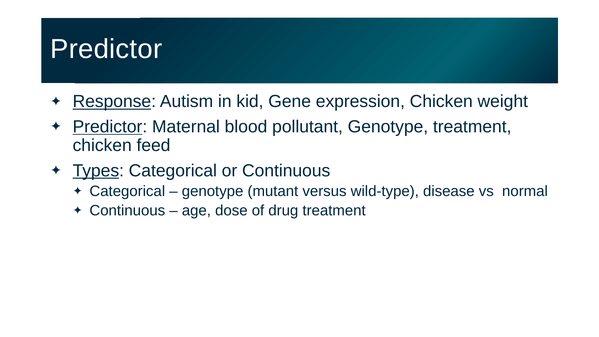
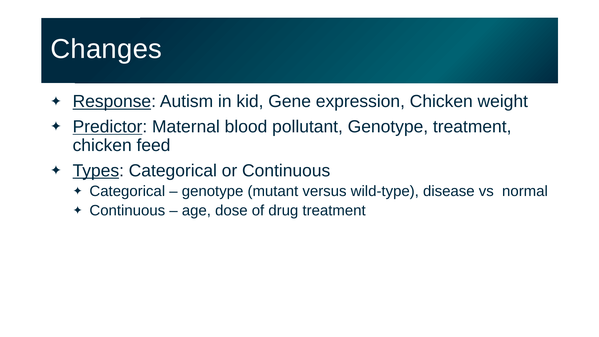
Predictor: Predictor -> Changes (106, 49)
